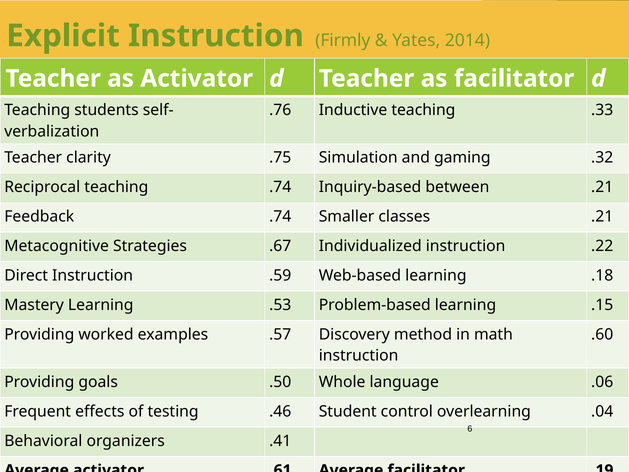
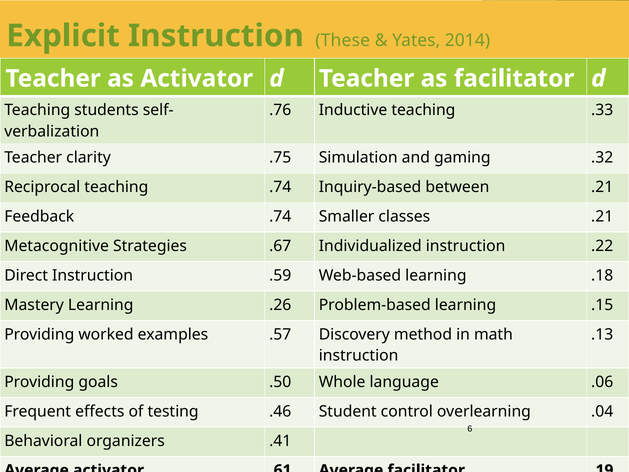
Firmly: Firmly -> These (343, 40)
.53: .53 -> .26 (280, 305)
.60: .60 -> .13 (602, 334)
